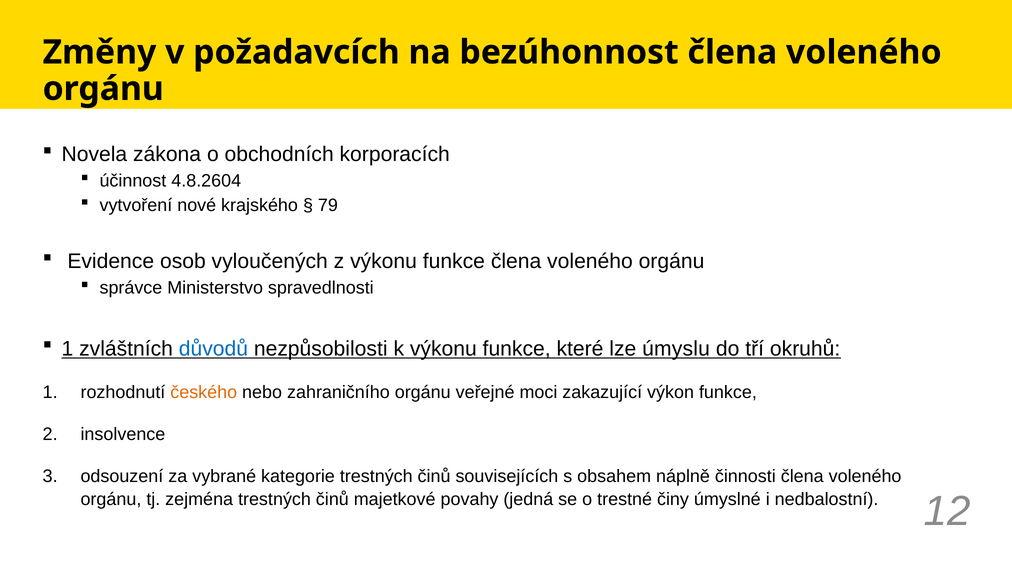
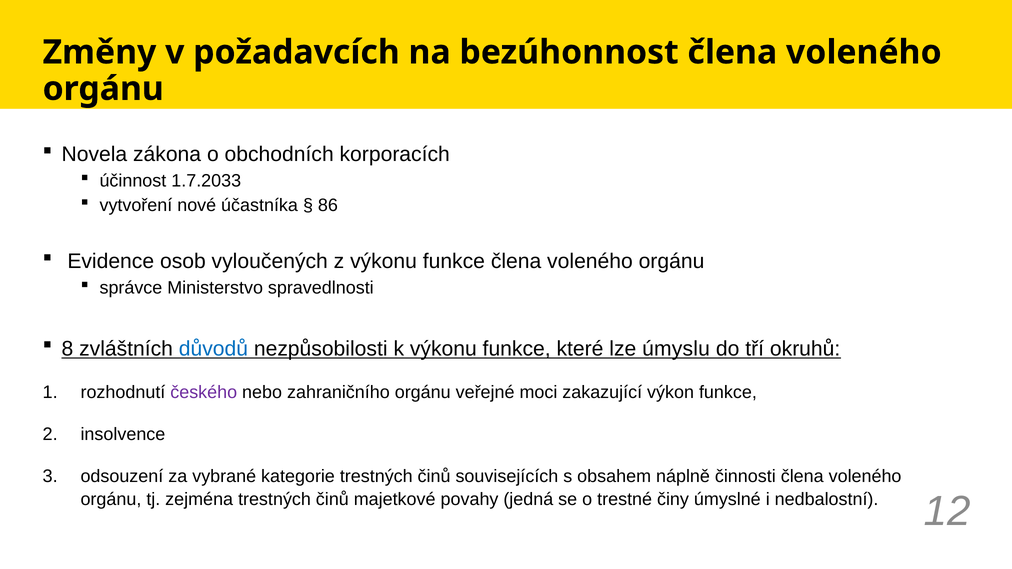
4.8.2604: 4.8.2604 -> 1.7.2033 (206, 181)
krajského: krajského -> účastníka (260, 205)
79: 79 -> 86 (328, 205)
1: 1 -> 8 (67, 349)
českého colour: orange -> purple (204, 392)
